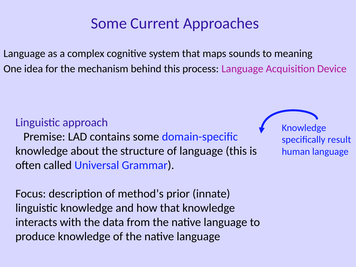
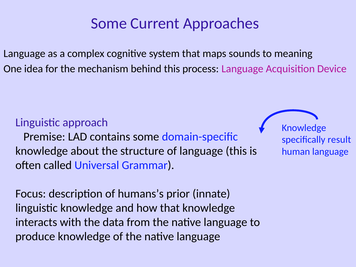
method’s: method’s -> humans’s (141, 194)
